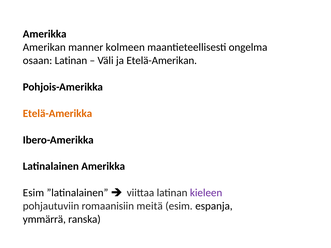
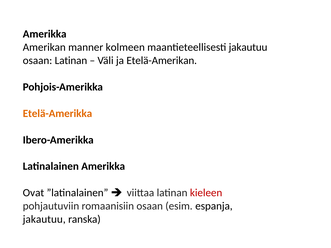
maantieteellisesti ongelma: ongelma -> jakautuu (248, 47)
Esim: Esim -> Ovat (33, 193)
kieleen colour: purple -> red (206, 193)
romaanisiin meitä: meitä -> osaan (150, 206)
ymmärrä: ymmärrä -> jakautuu (44, 219)
